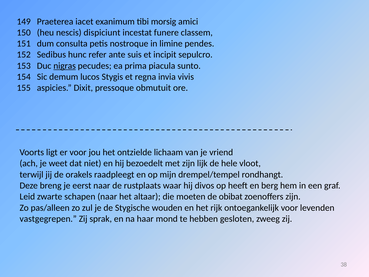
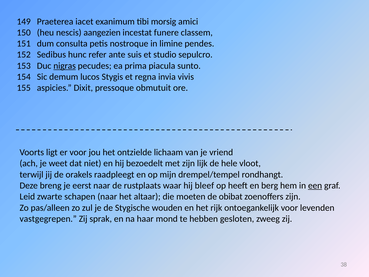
dispiciunt: dispiciunt -> aangezien (102, 33)
incipit: incipit -> studio (165, 55)
divos: divos -> bleef (204, 185)
een underline: none -> present (315, 185)
